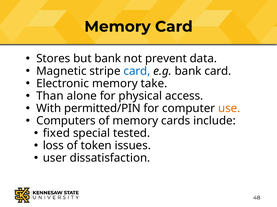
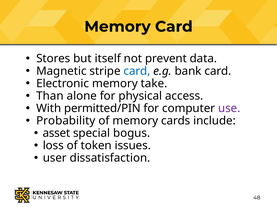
but bank: bank -> itself (108, 59)
use colour: orange -> purple (229, 109)
Computers: Computers -> Probability (66, 121)
fixed: fixed -> asset (56, 134)
tested: tested -> bogus (132, 134)
